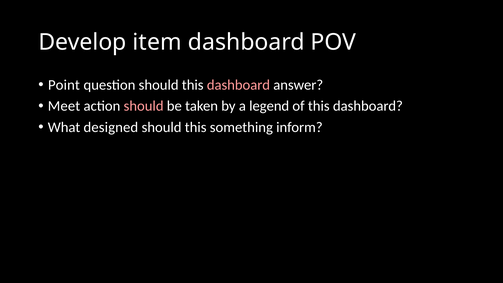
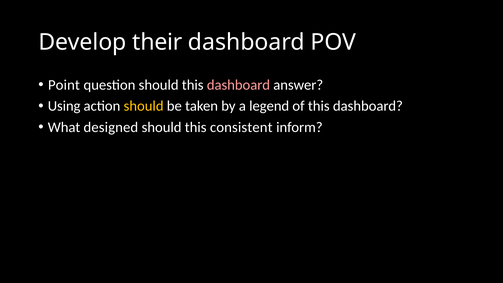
item: item -> their (157, 42)
Meet: Meet -> Using (64, 106)
should colour: pink -> yellow (144, 106)
something: something -> consistent (241, 127)
